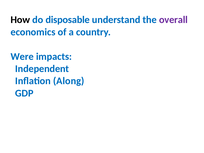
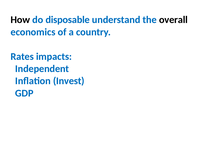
overall colour: purple -> black (173, 20)
Were: Were -> Rates (22, 56)
Along: Along -> Invest (69, 81)
